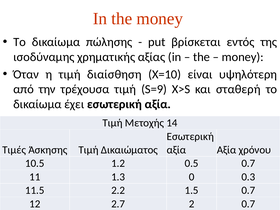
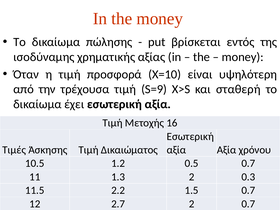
διαίσθηση: διαίσθηση -> προσφορά (114, 74)
14: 14 -> 16 (172, 123)
1.3 0: 0 -> 2 (192, 177)
